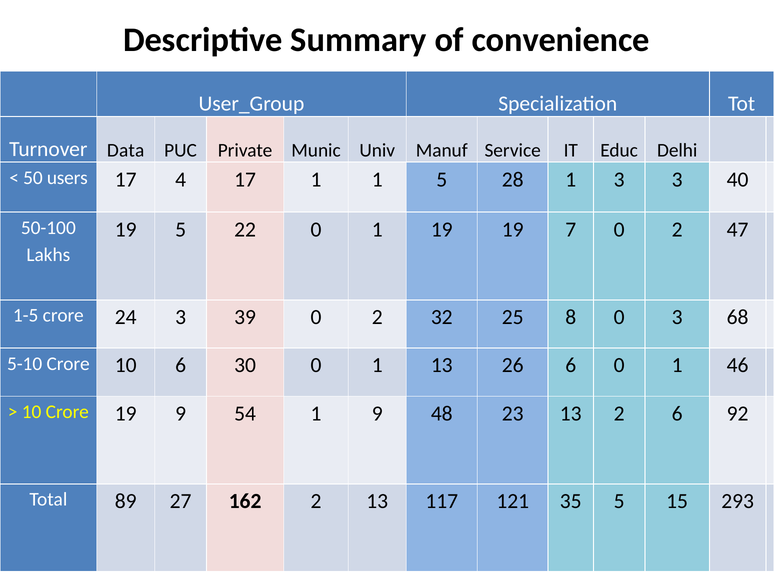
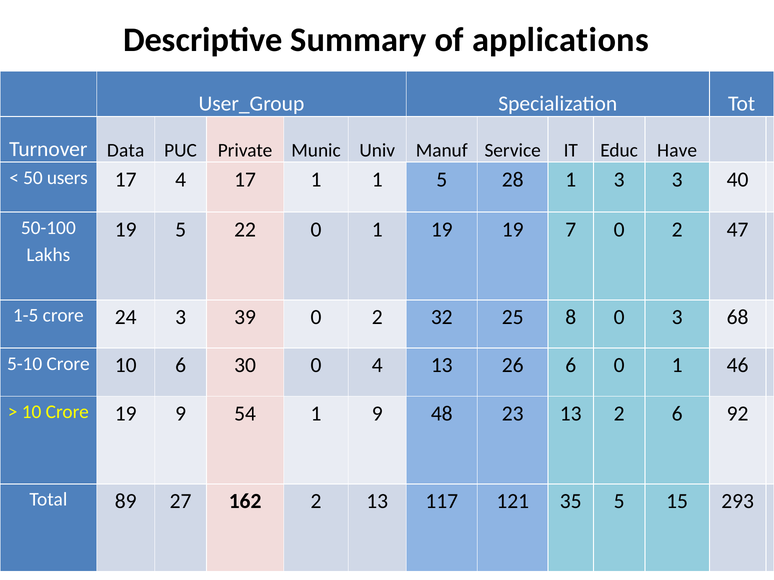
convenience: convenience -> applications (560, 40)
Delhi: Delhi -> Have (677, 151)
30 0 1: 1 -> 4 (377, 366)
